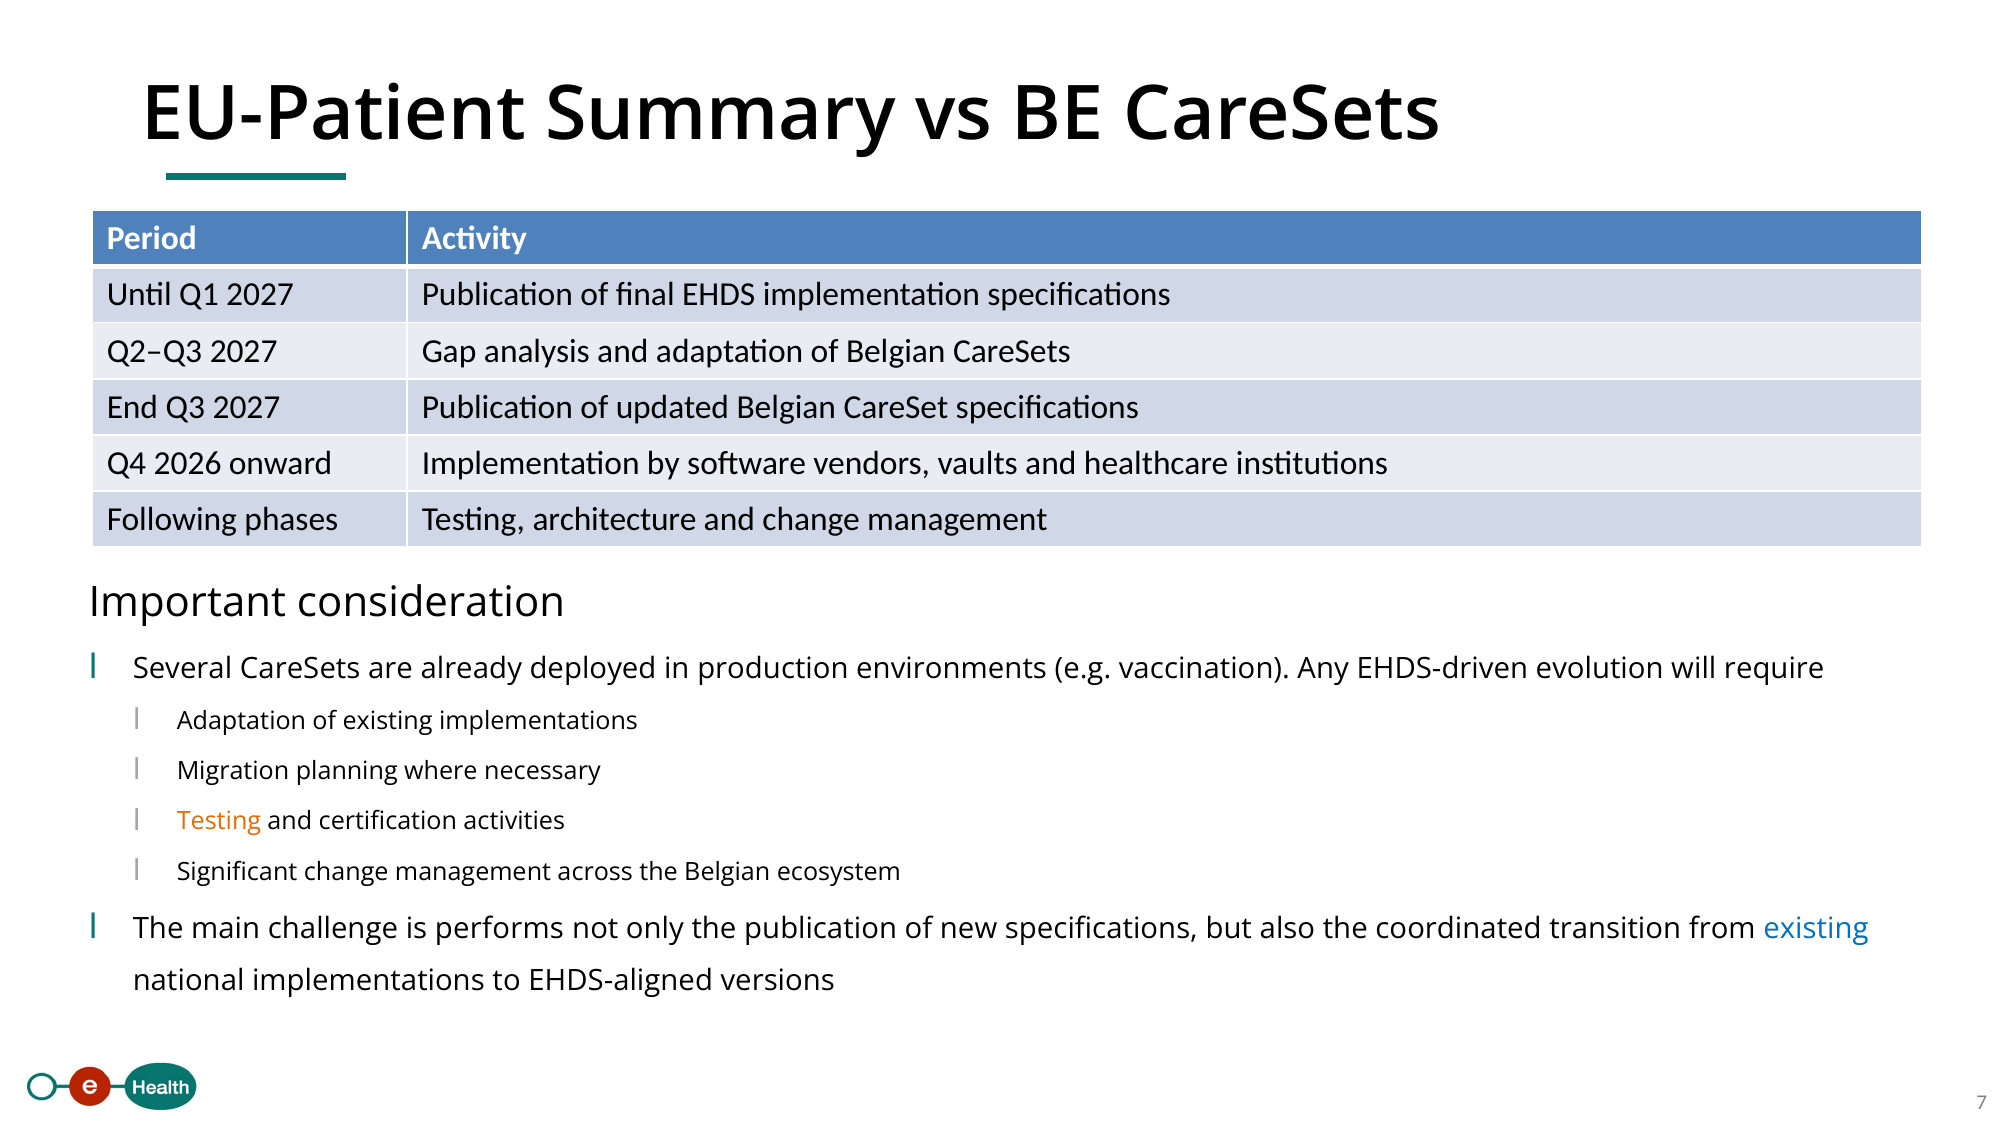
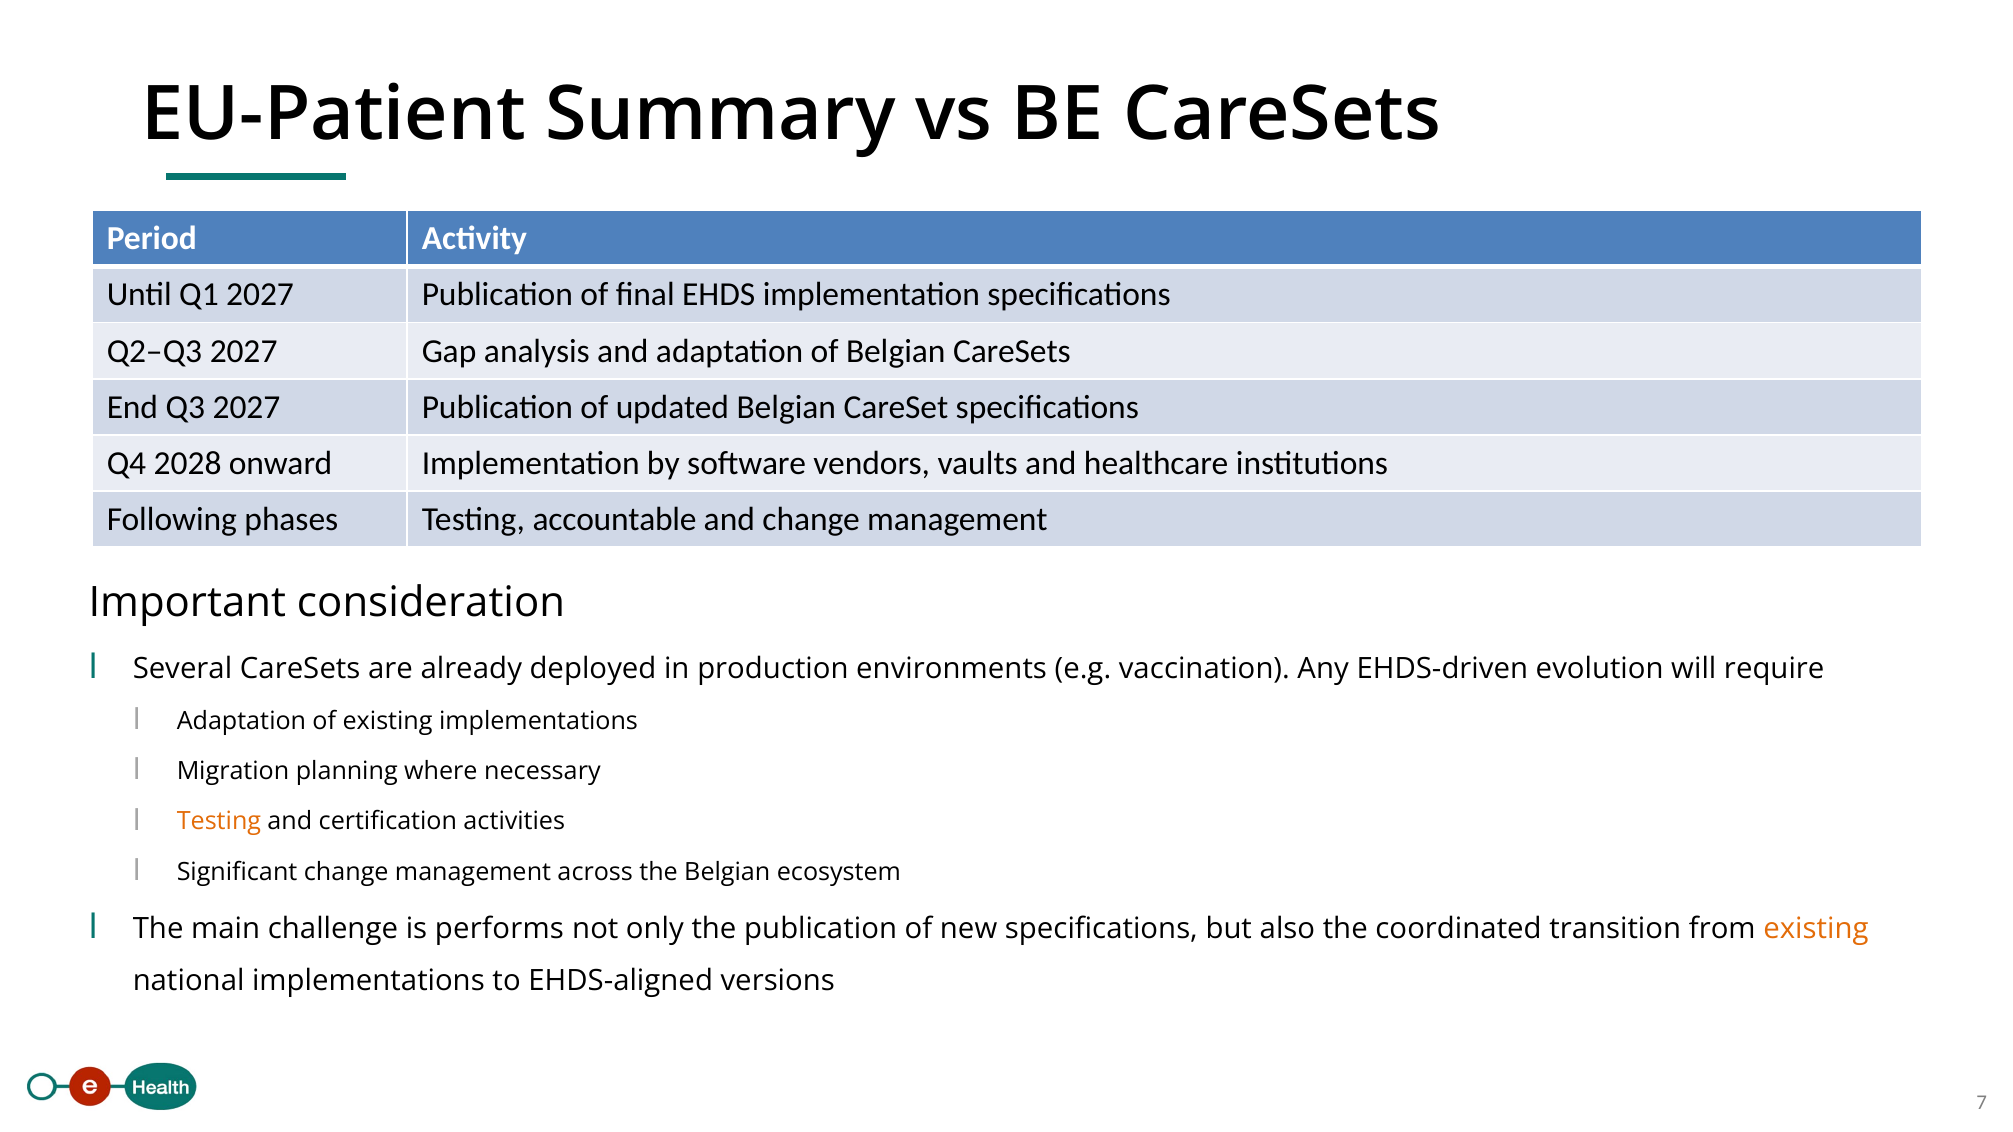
2026: 2026 -> 2028 (188, 463)
architecture: architecture -> accountable (615, 520)
existing colour: blue -> orange (1816, 929)
